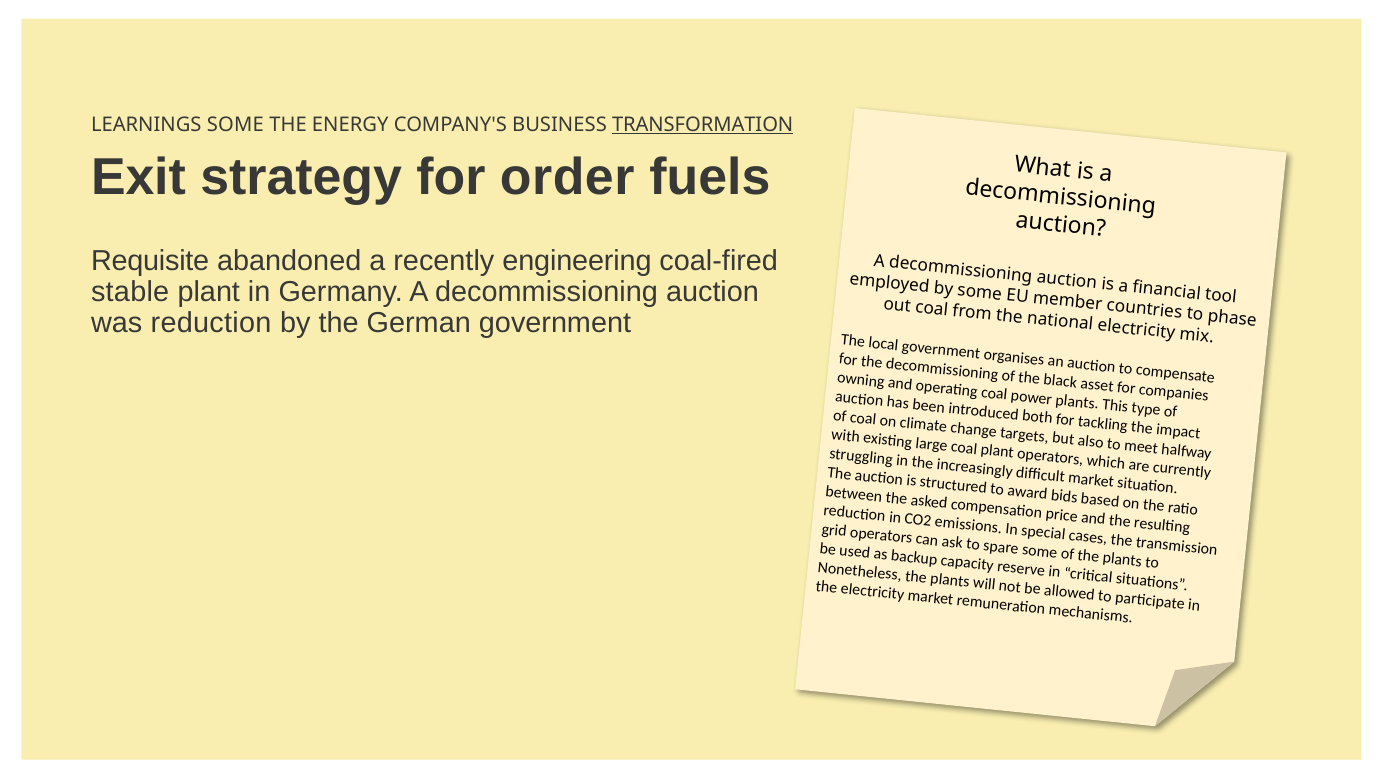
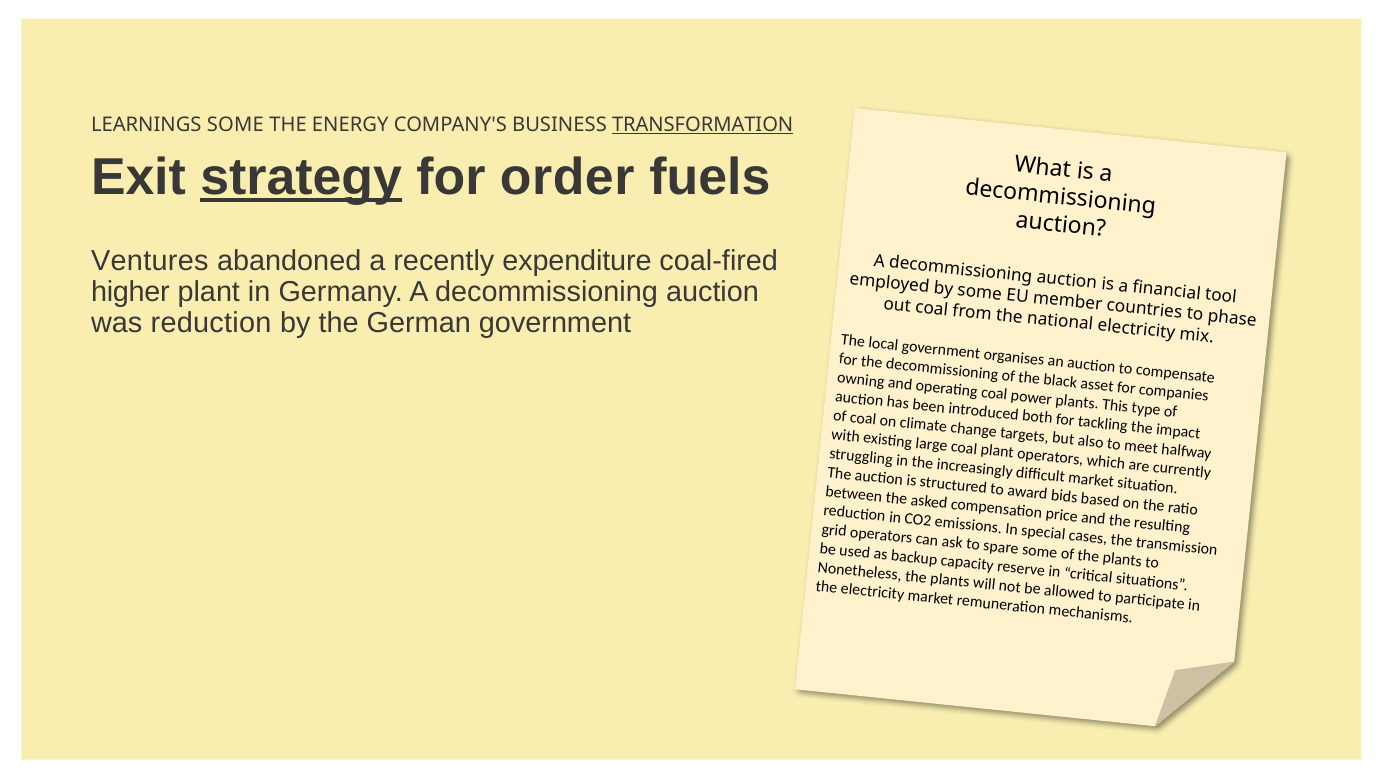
strategy underline: none -> present (301, 178)
Requisite: Requisite -> Ventures (150, 261)
engineering: engineering -> expenditure (577, 261)
stable: stable -> higher (130, 292)
